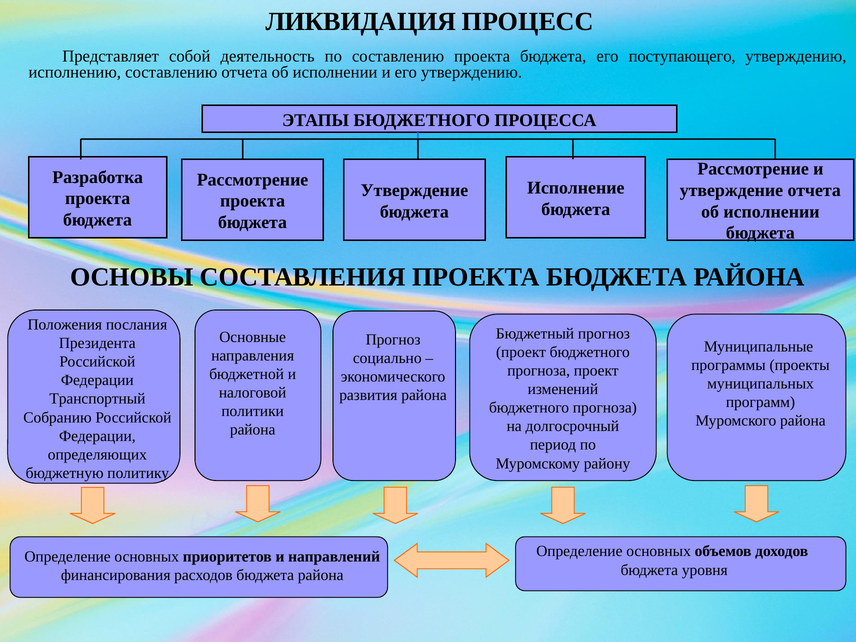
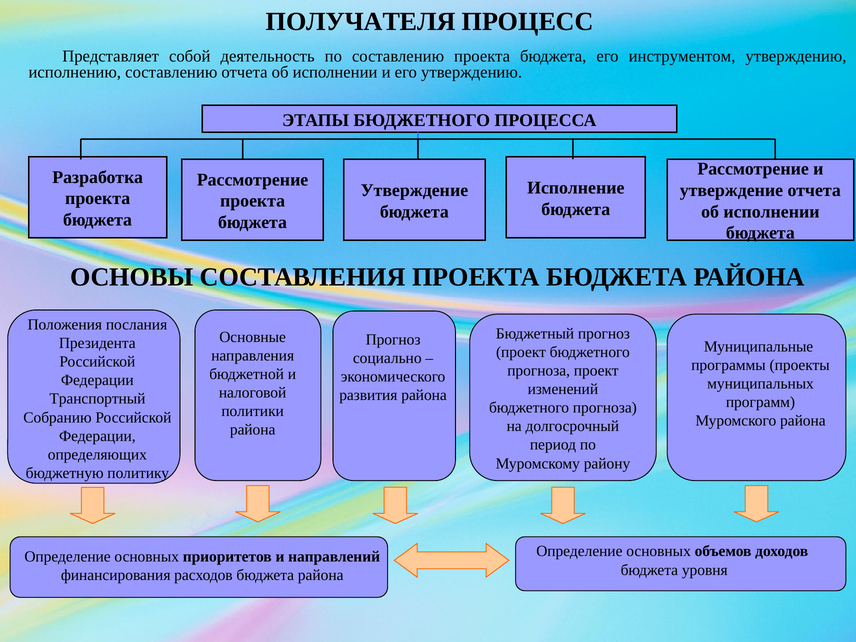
ЛИКВИДАЦИЯ: ЛИКВИДАЦИЯ -> ПОЛУЧАТЕЛЯ (361, 22)
поступающего: поступающего -> инструментом (682, 56)
